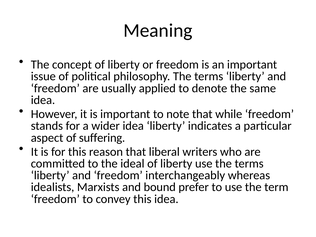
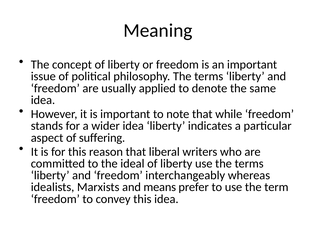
bound: bound -> means (160, 187)
